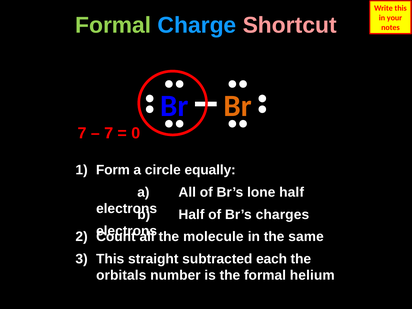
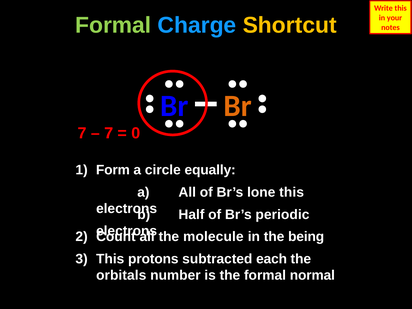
Shortcut colour: pink -> yellow (290, 25)
lone half: half -> this (292, 192)
charges: charges -> periodic (282, 214)
same: same -> being (306, 237)
straight: straight -> protons (153, 259)
helium: helium -> normal (312, 275)
